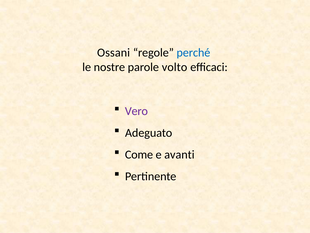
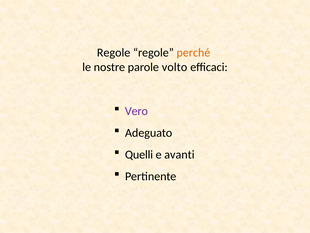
Ossani: Ossani -> Regole (114, 53)
perché colour: blue -> orange (193, 53)
Come: Come -> Quelli (139, 154)
